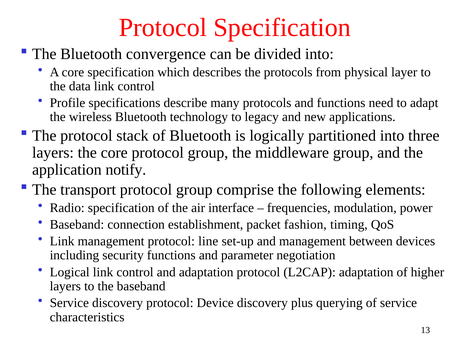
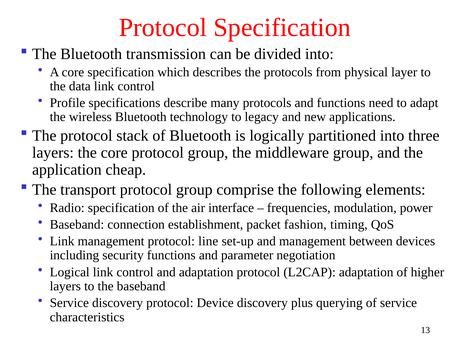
convergence: convergence -> transmission (166, 54)
notify: notify -> cheap (126, 169)
